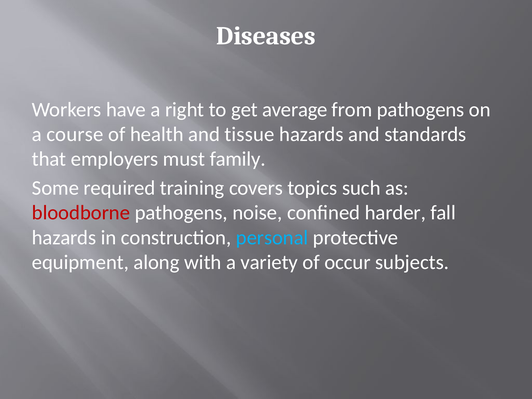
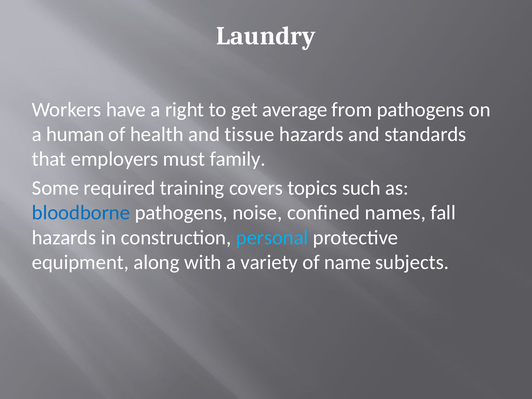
Diseases: Diseases -> Laundry (266, 36)
course: course -> human (75, 134)
bloodborne colour: red -> blue (81, 213)
harder: harder -> names (395, 213)
occur: occur -> name (348, 262)
